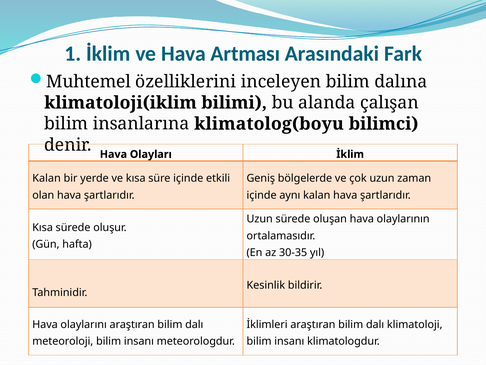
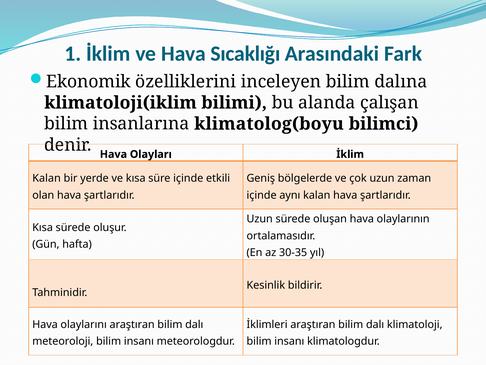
Artması: Artması -> Sıcaklığı (245, 54)
Muhtemel: Muhtemel -> Ekonomik (89, 82)
